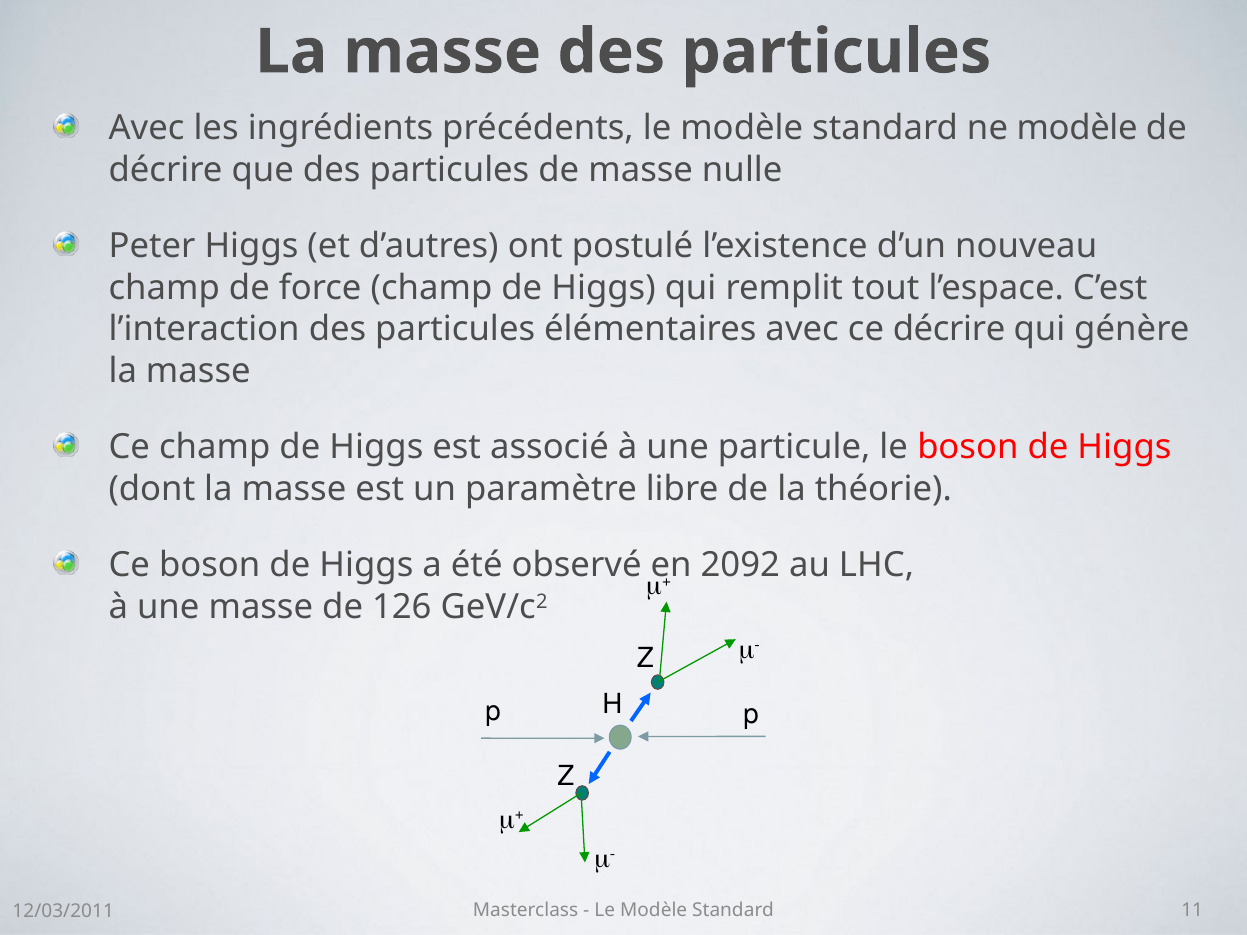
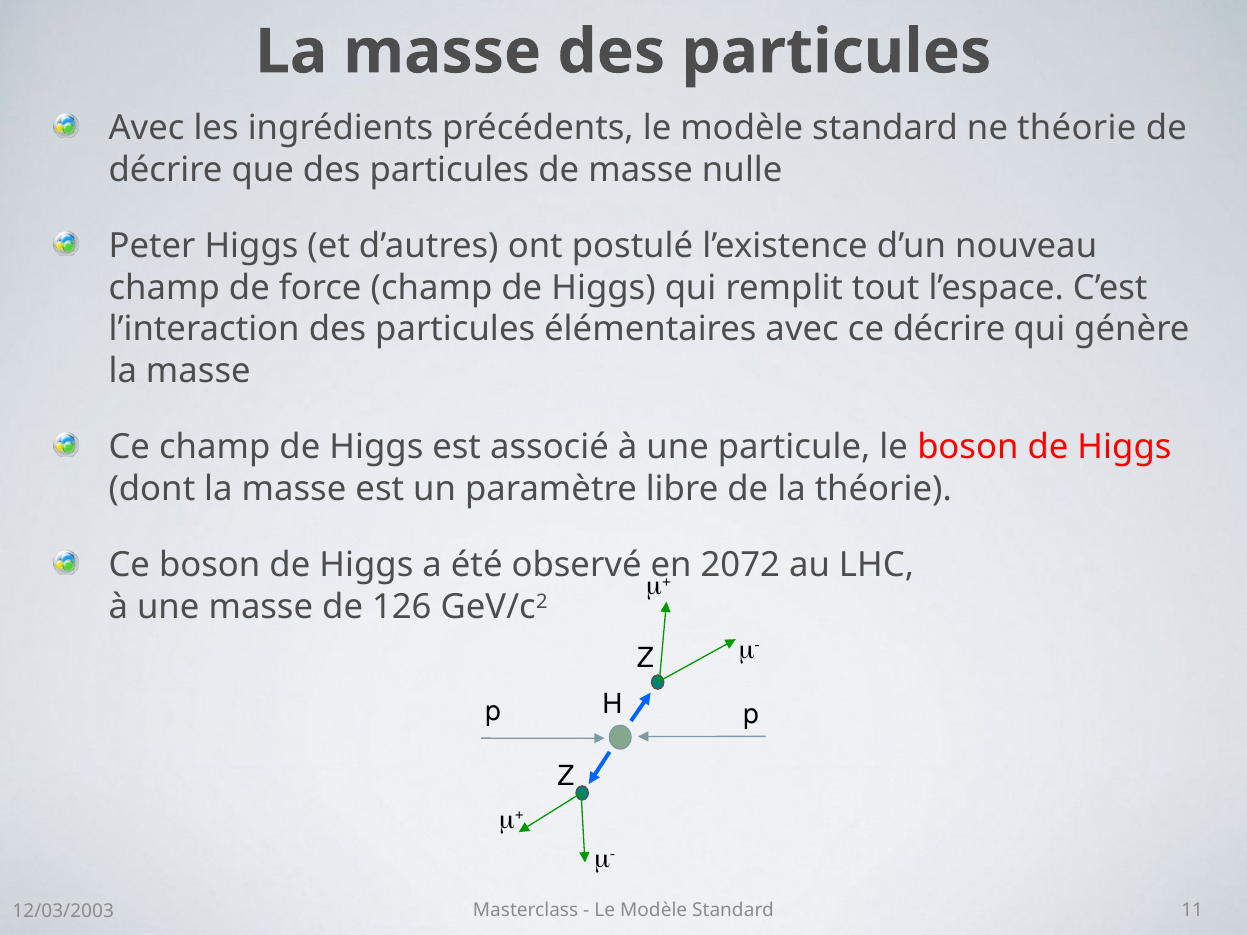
ne modèle: modèle -> théorie (1077, 128)
2092: 2092 -> 2072 (740, 565)
12/03/2011: 12/03/2011 -> 12/03/2003 (63, 912)
